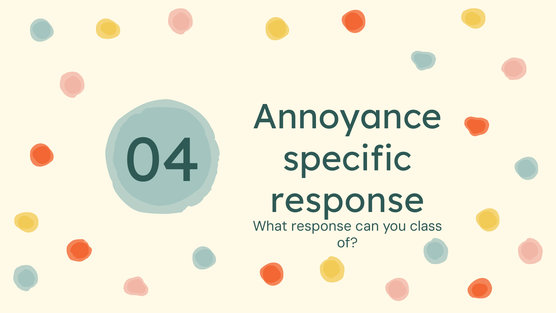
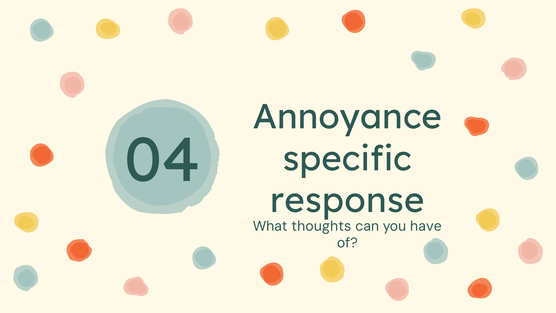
What response: response -> thoughts (321, 226)
class: class -> have (426, 226)
